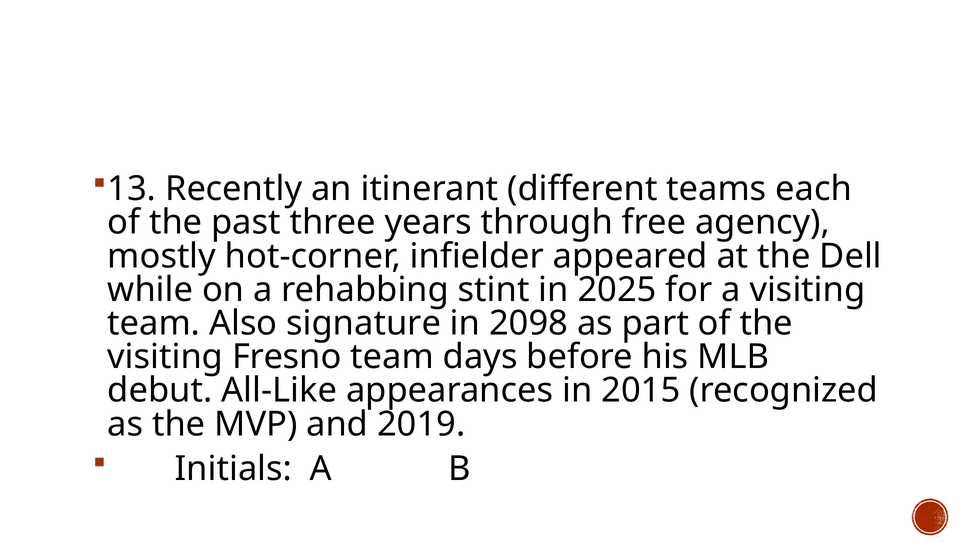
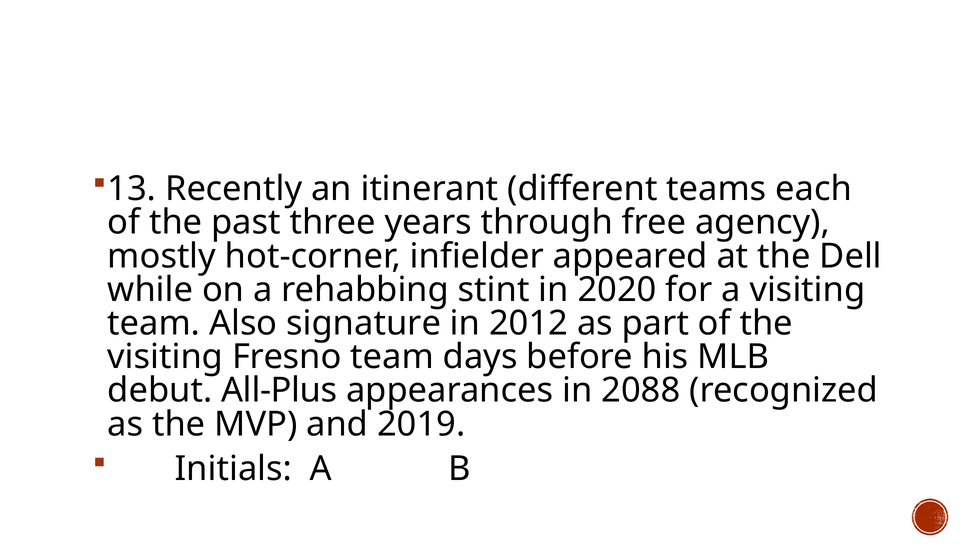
2025: 2025 -> 2020 (617, 289)
2098: 2098 -> 2012 (529, 323)
All-Like: All-Like -> All-Plus (279, 390)
2015: 2015 -> 2088 (641, 390)
